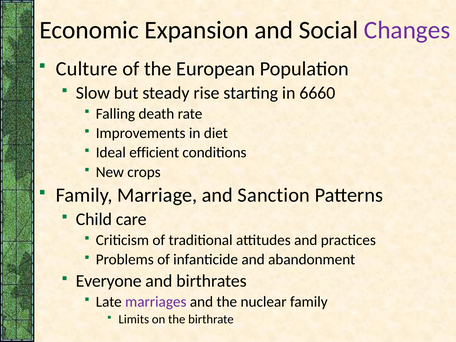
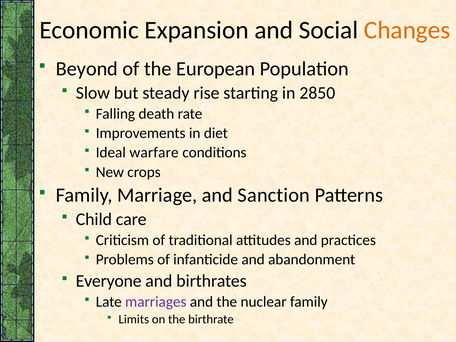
Changes colour: purple -> orange (407, 30)
Culture: Culture -> Beyond (87, 69)
6660: 6660 -> 2850 (317, 93)
efficient: efficient -> warfare (154, 153)
